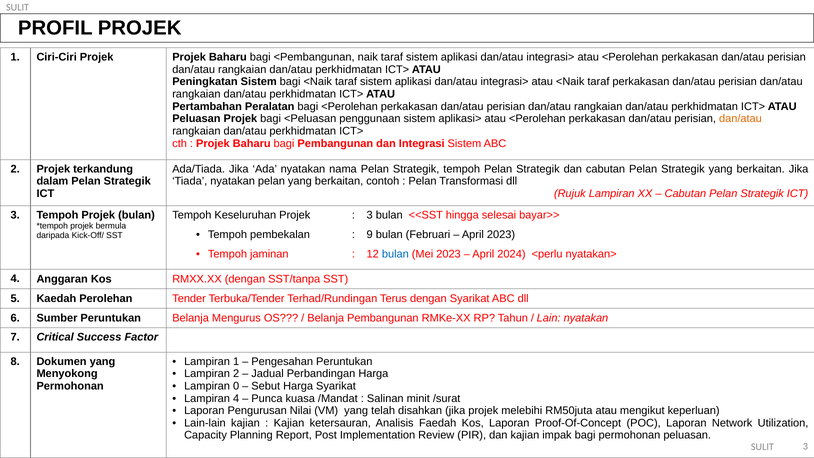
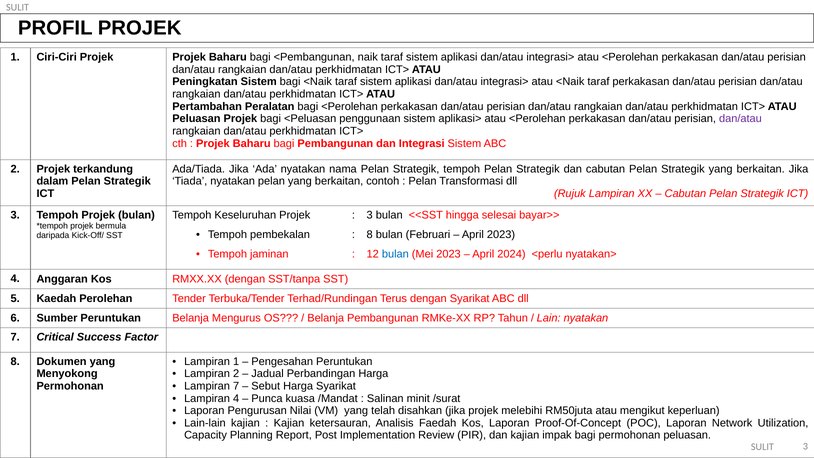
dan/atau colour: orange -> purple (740, 119)
9: 9 -> 8 (370, 234)
Lampiran 0: 0 -> 7 (236, 386)
